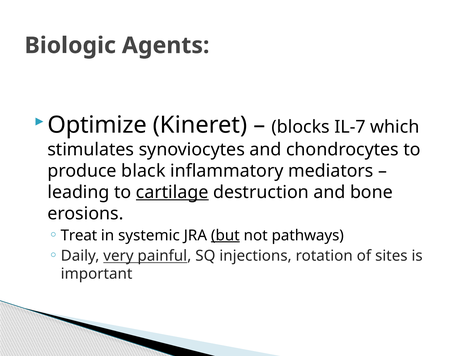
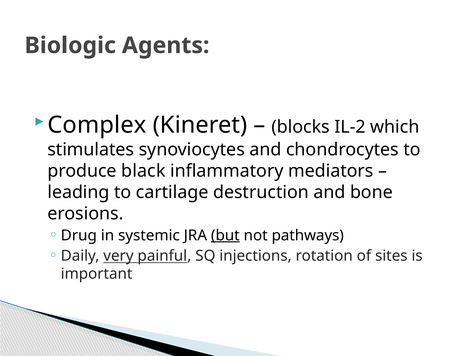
Optimize: Optimize -> Complex (97, 125)
IL-7: IL-7 -> IL-2 (350, 127)
cartilage underline: present -> none (172, 192)
Treat: Treat -> Drug (79, 236)
